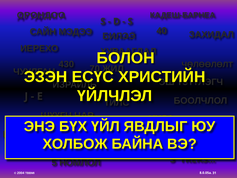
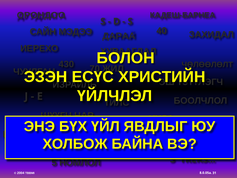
БИЛЭЭ: БИЛЭЭ -> ДАРАА (119, 36)
